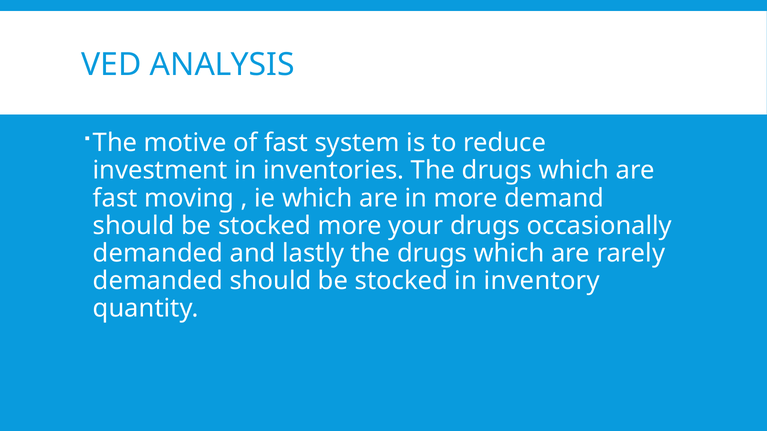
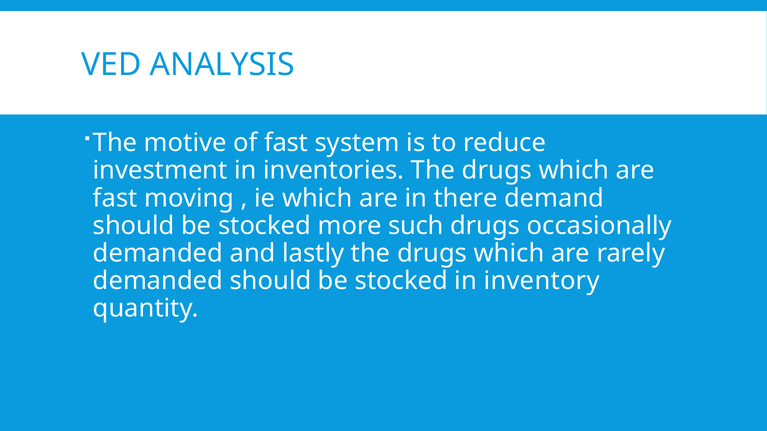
in more: more -> there (466, 198)
your: your -> such (416, 226)
